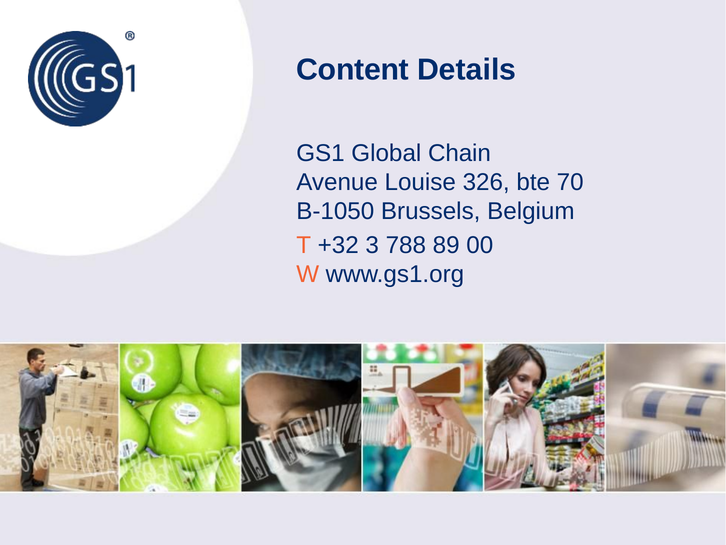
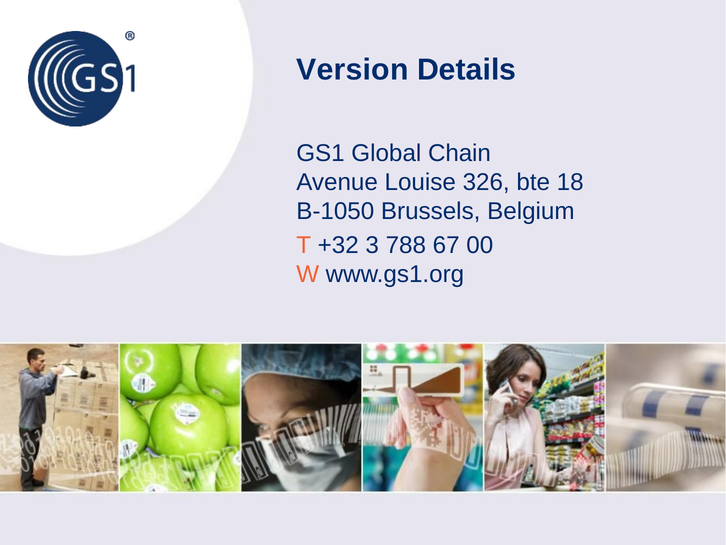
Content: Content -> Version (352, 70)
70: 70 -> 18 (570, 182)
89: 89 -> 67 (446, 245)
